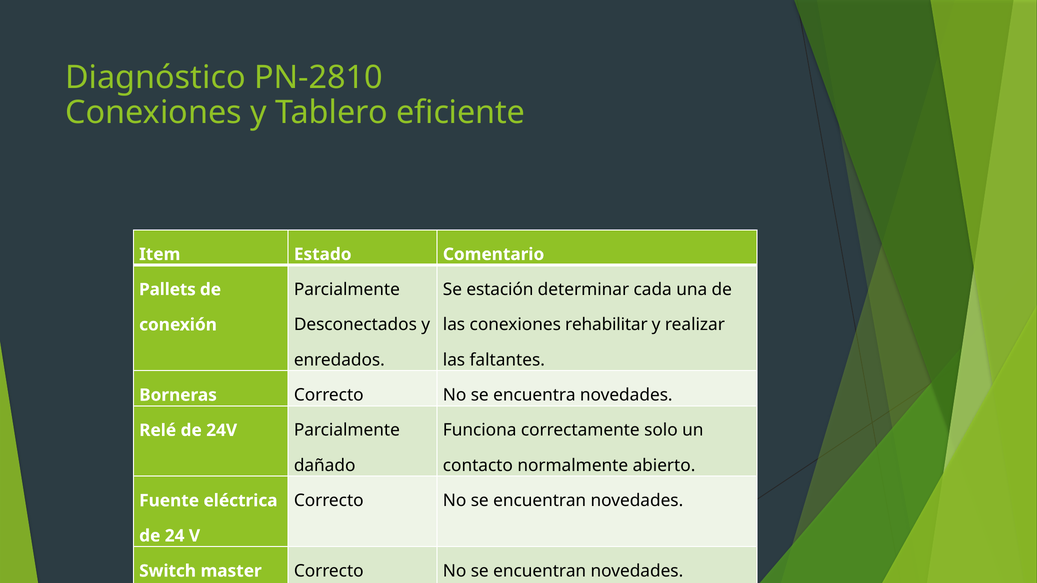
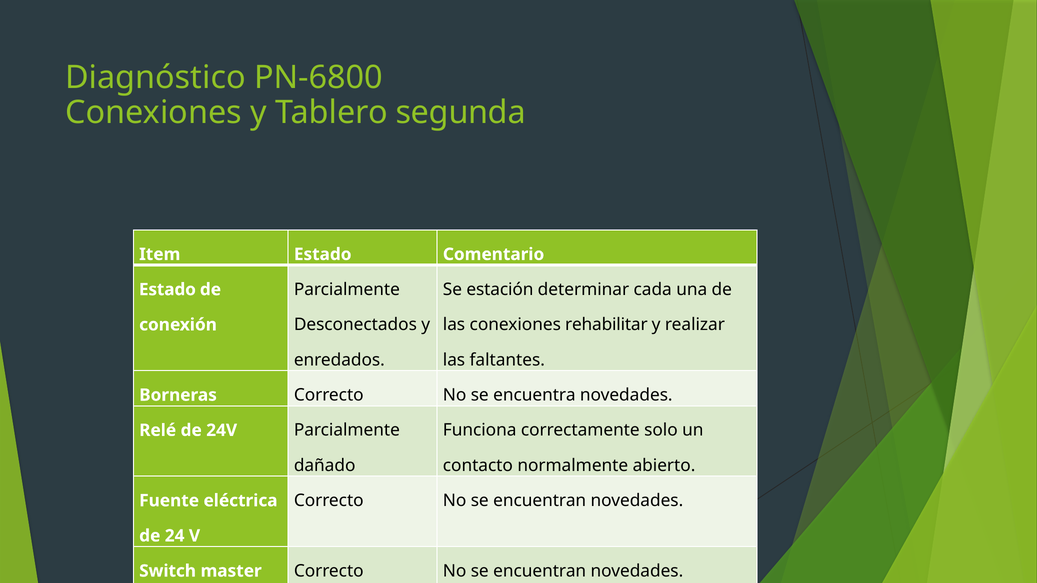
PN-2810: PN-2810 -> PN-6800 (318, 77)
eficiente: eficiente -> segunda (461, 112)
Pallets: Pallets -> Estado (167, 290)
